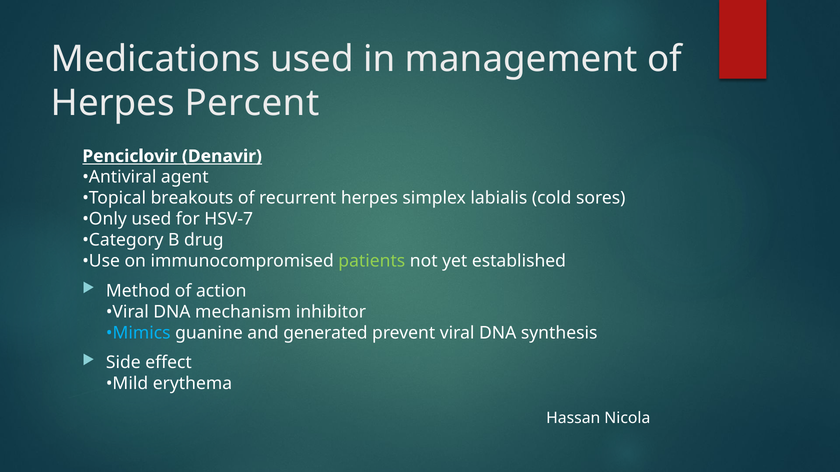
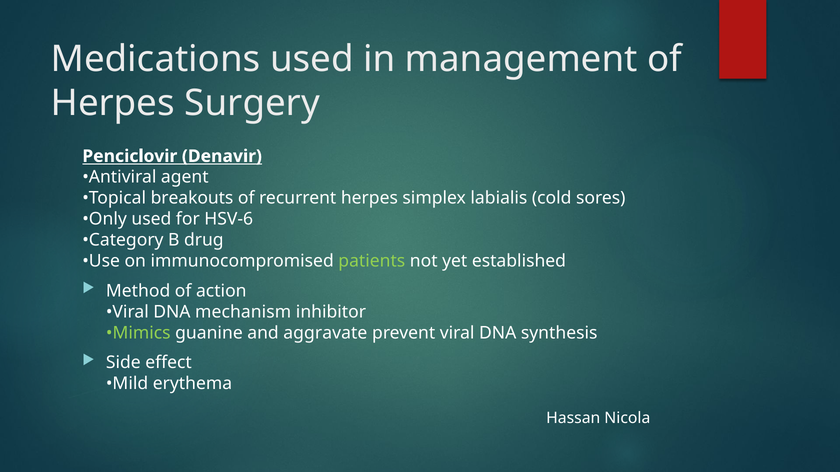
Percent: Percent -> Surgery (252, 103)
HSV-7: HSV-7 -> HSV-6 (229, 219)
Mimics colour: light blue -> light green (138, 333)
generated: generated -> aggravate (325, 333)
